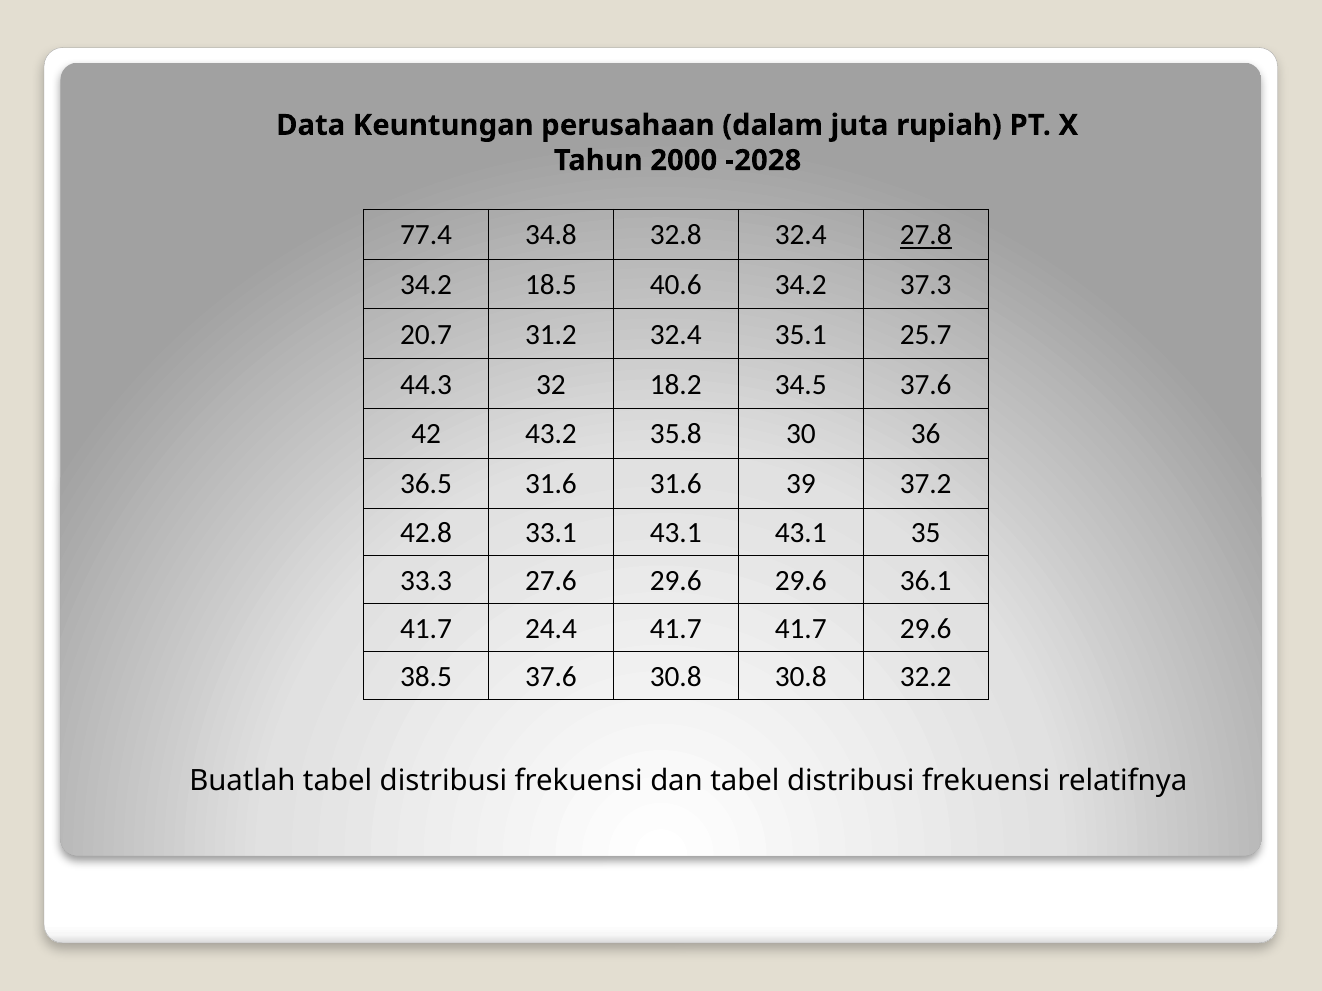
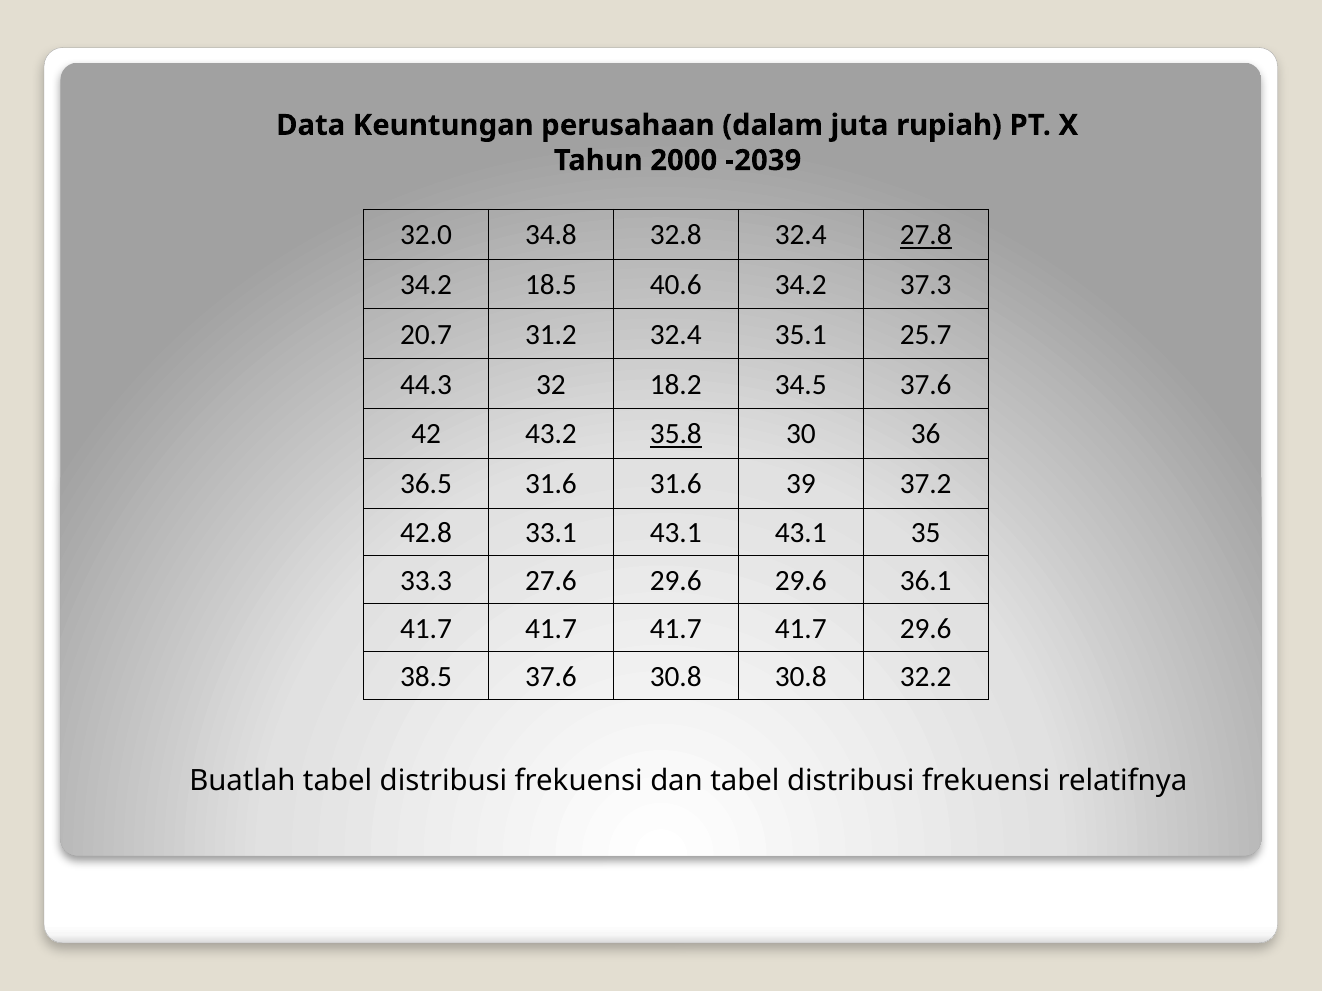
-2028: -2028 -> -2039 (763, 161)
77.4: 77.4 -> 32.0 (426, 235)
35.8 underline: none -> present (676, 434)
24.4: 24.4 -> 41.7 (551, 629)
